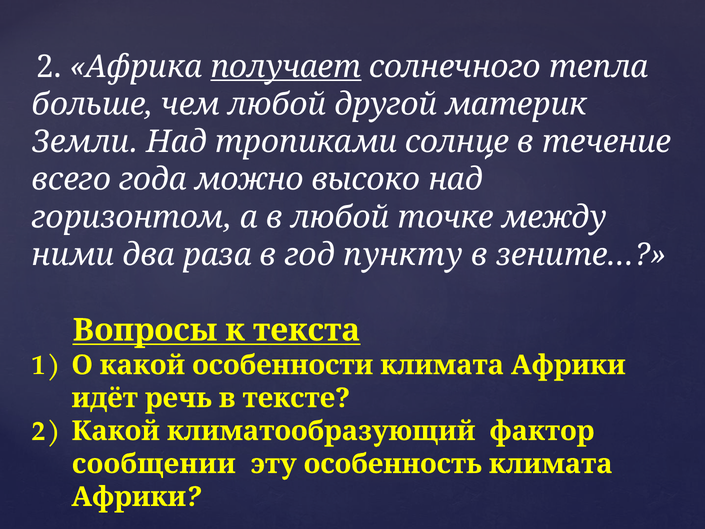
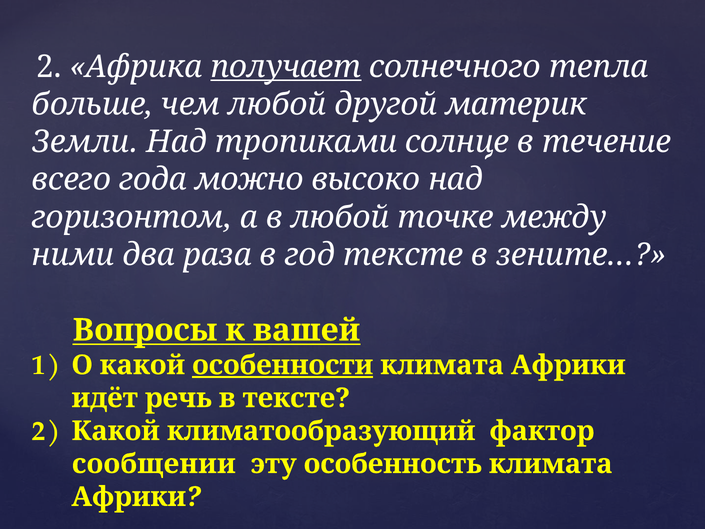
год пункту: пункту -> тексте (403, 255)
текста: текста -> вашей (306, 330)
особенности underline: none -> present (283, 365)
